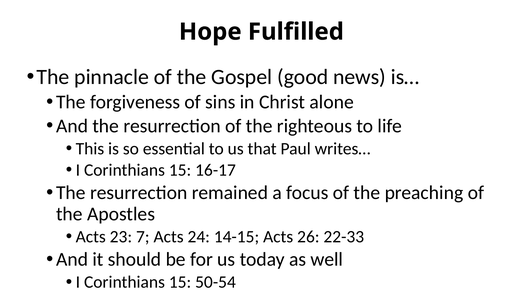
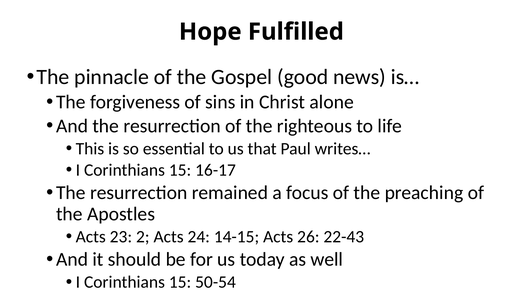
7: 7 -> 2 (143, 237)
22-33: 22-33 -> 22-43 (344, 237)
